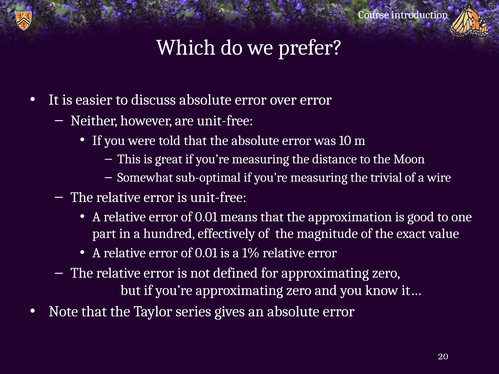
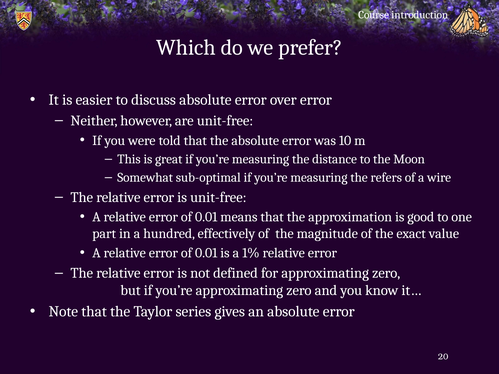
trivial: trivial -> refers (386, 178)
